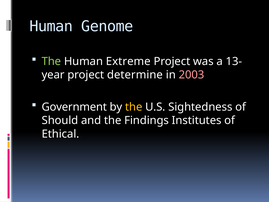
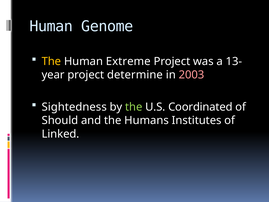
The colour: light green -> yellow (51, 61)
Government: Government -> Sightedness (74, 107)
the colour: yellow -> light green (134, 107)
Sightedness: Sightedness -> Coordinated (200, 107)
Findings: Findings -> Humans (147, 120)
Ethical: Ethical -> Linked (61, 134)
